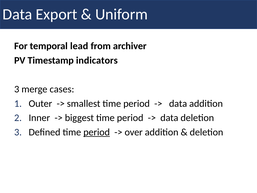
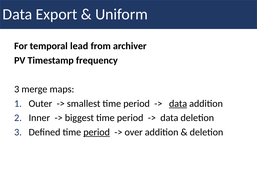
indicators: indicators -> frequency (97, 60)
cases: cases -> maps (62, 89)
data underline: none -> present (178, 103)
